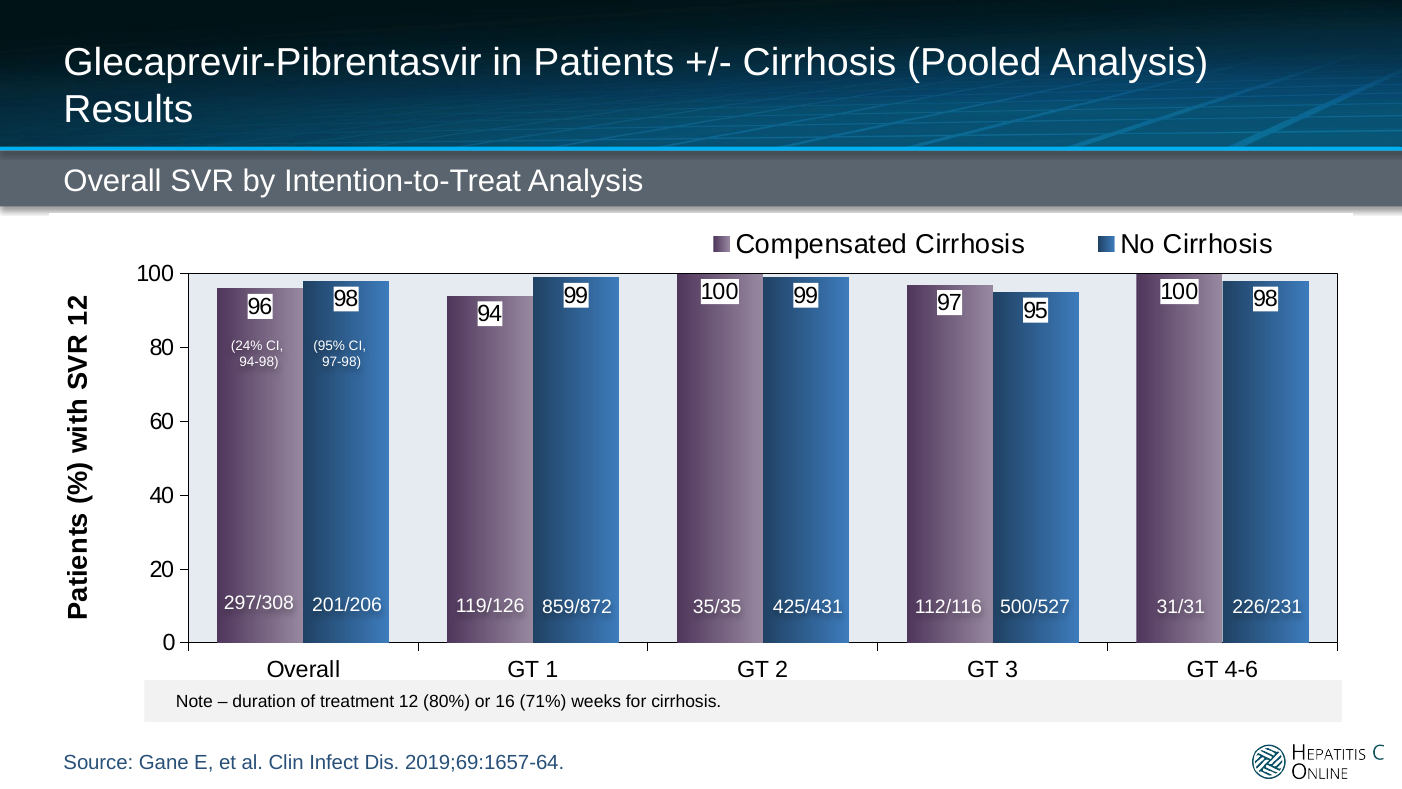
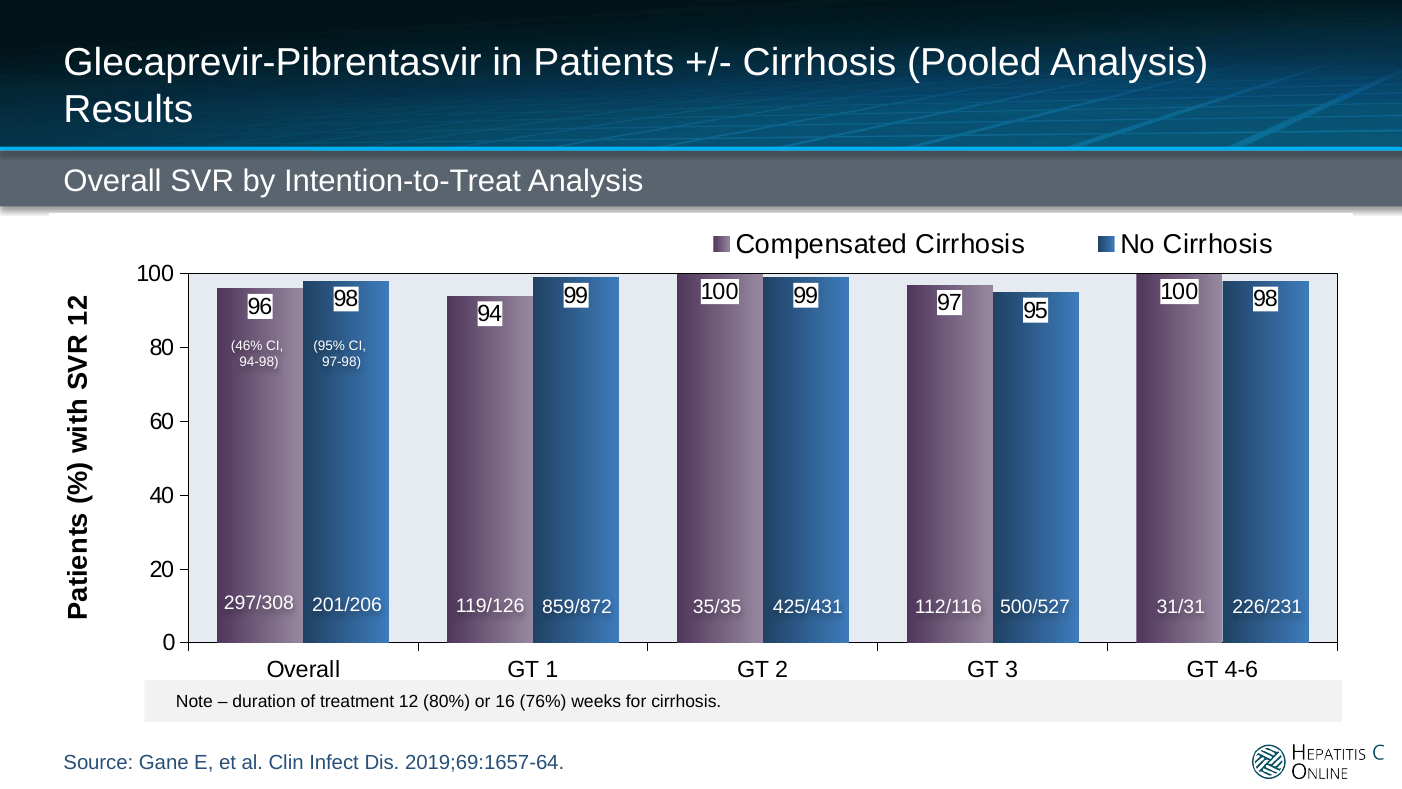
24%: 24% -> 46% (247, 346)
71%: 71% -> 76% (543, 702)
